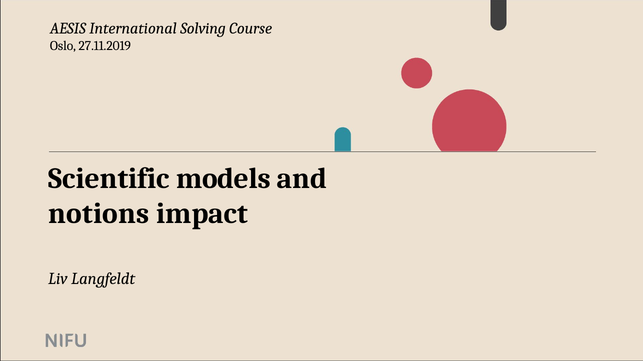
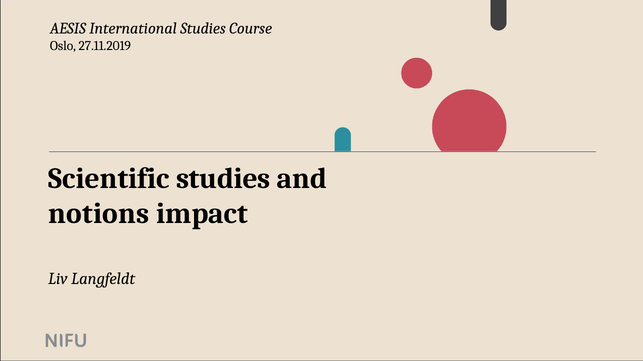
International Solving: Solving -> Studies (203, 28)
Scientific models: models -> studies (223, 179)
